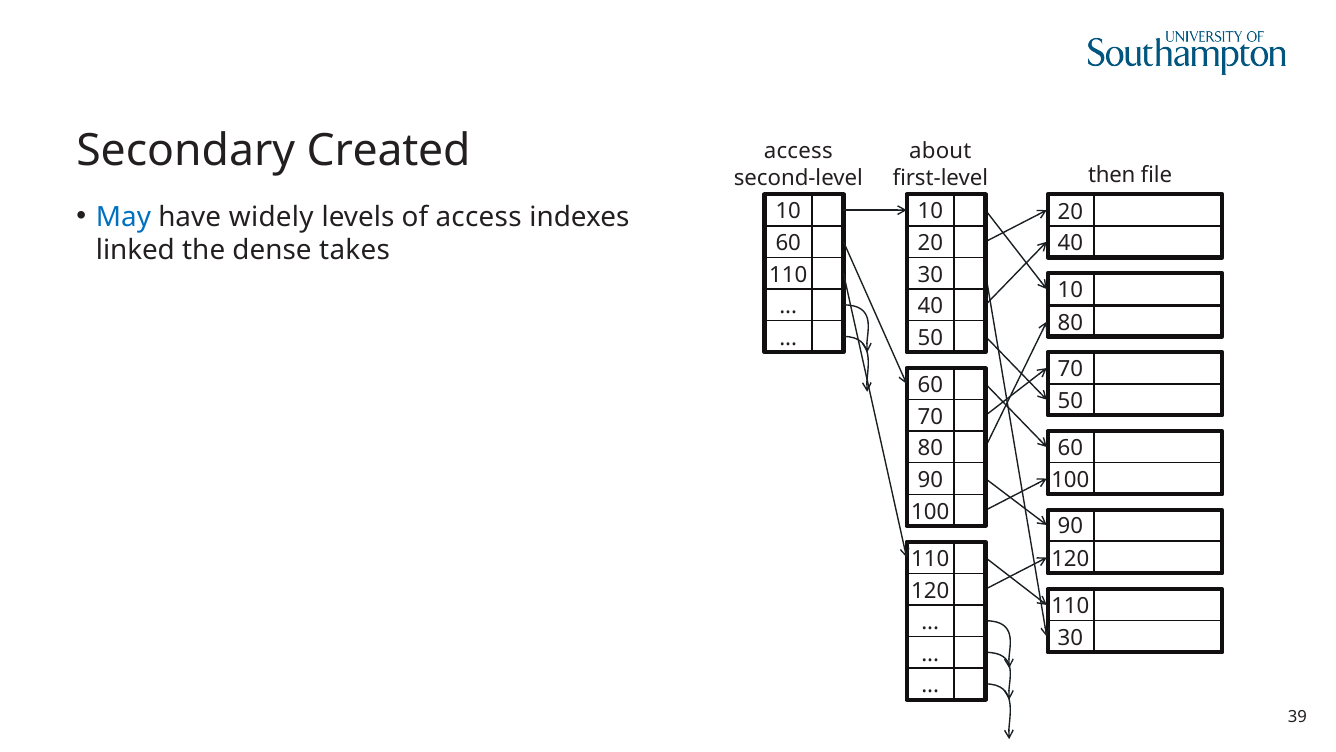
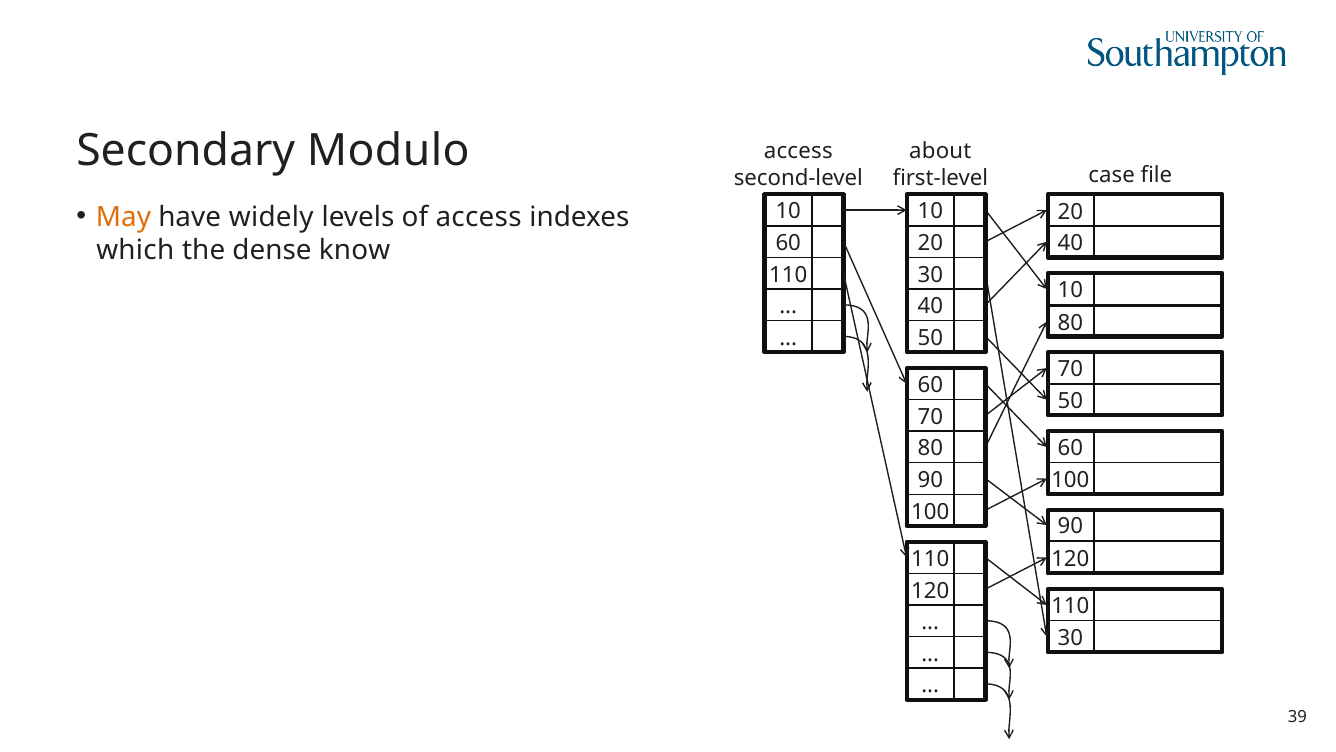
Created: Created -> Modulo (388, 150)
then: then -> case (1112, 175)
May colour: blue -> orange (124, 217)
linked: linked -> which (135, 250)
takes: takes -> know (355, 250)
